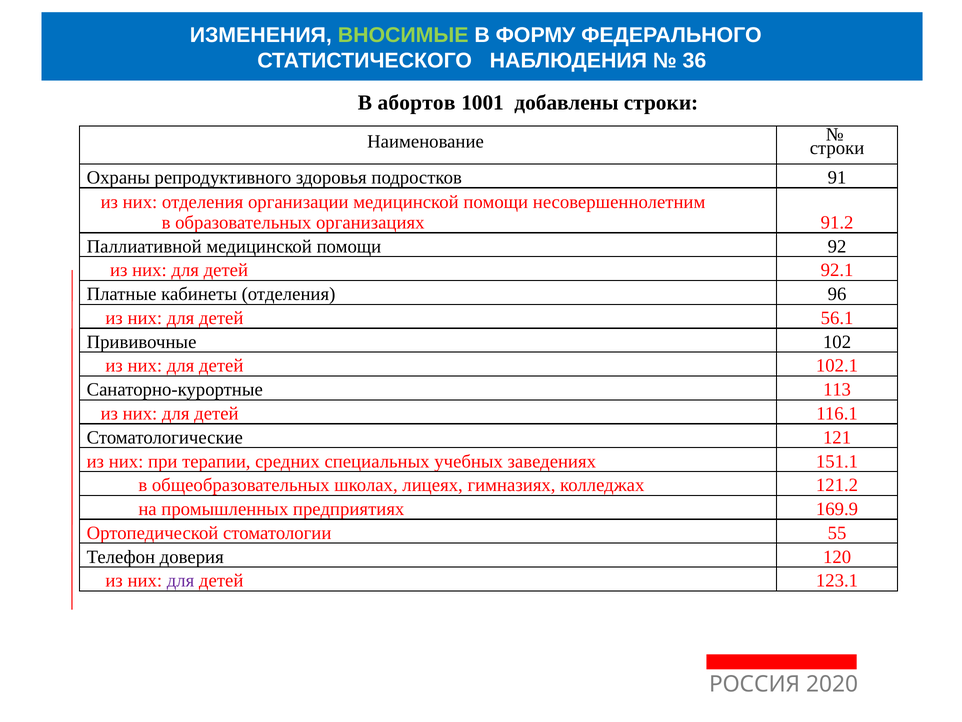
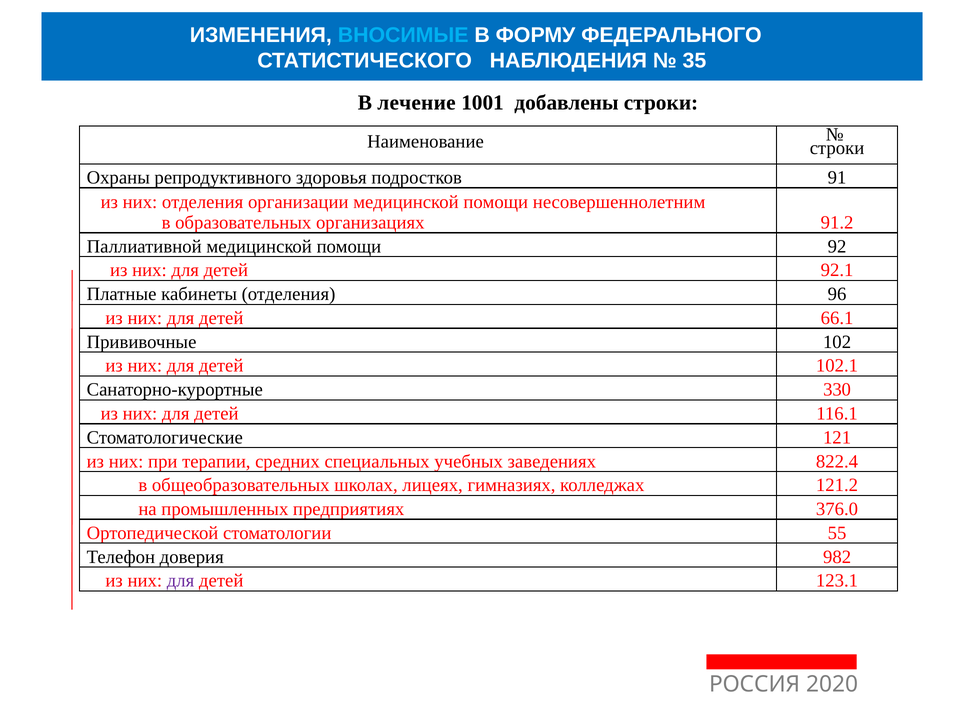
ВНОСИМЫЕ colour: light green -> light blue (403, 35)
36: 36 -> 35 (694, 61)
абортов: абортов -> лечение (416, 102)
56.1: 56.1 -> 66.1 (837, 318)
113: 113 -> 330 (837, 389)
151.1: 151.1 -> 822.4 (837, 461)
169.9: 169.9 -> 376.0 (837, 509)
120: 120 -> 982 (837, 556)
